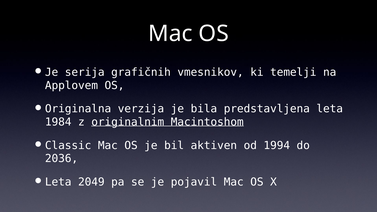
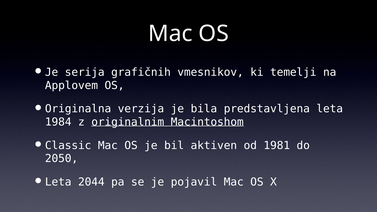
1994: 1994 -> 1981 (277, 145)
2036: 2036 -> 2050 (62, 159)
2049: 2049 -> 2044 (91, 182)
